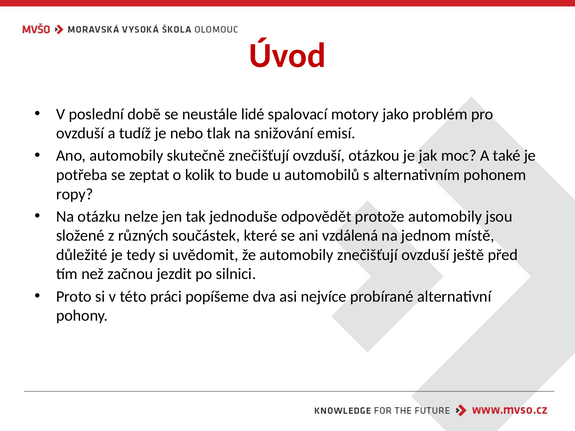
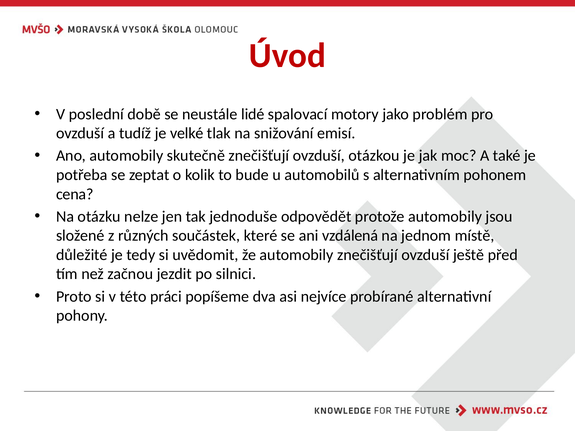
nebo: nebo -> velké (187, 133)
ropy: ropy -> cena (75, 194)
